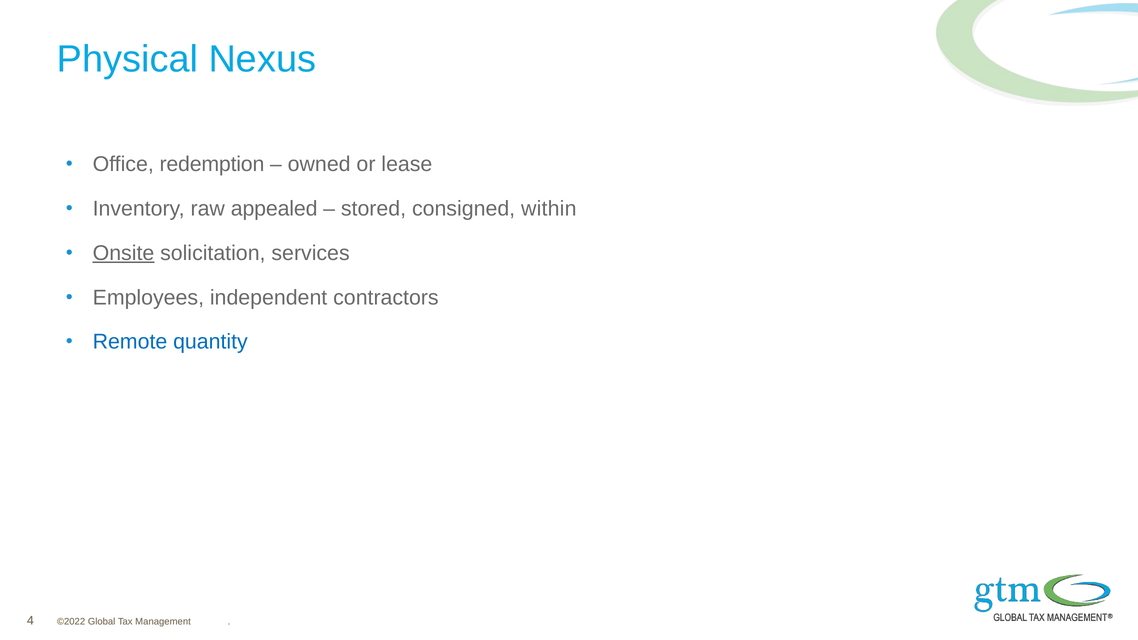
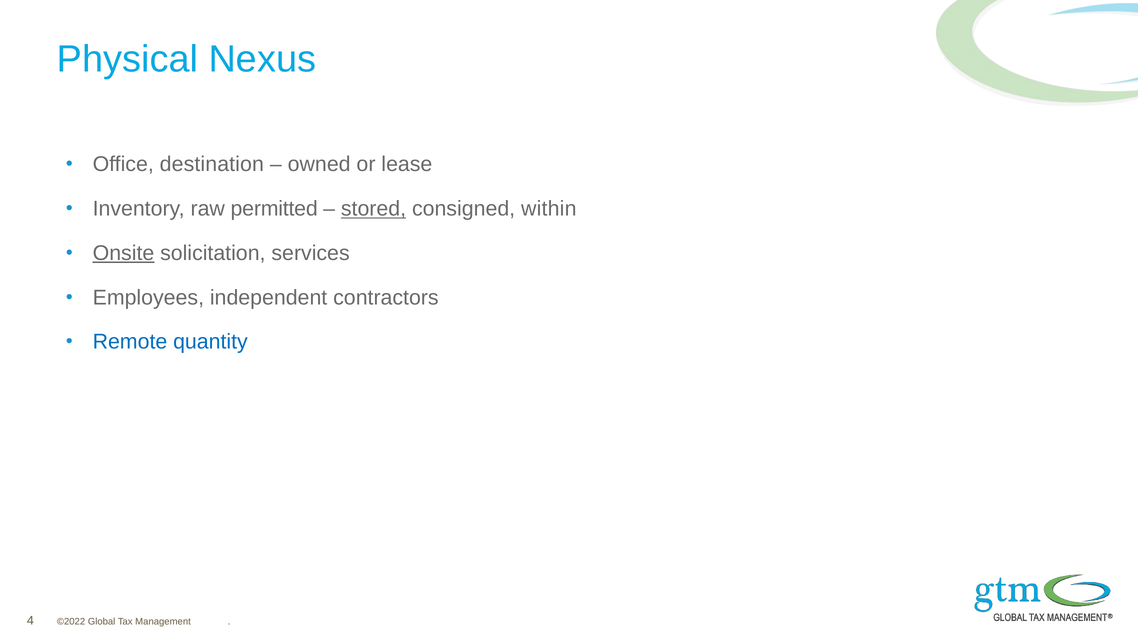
redemption: redemption -> destination (212, 164)
appealed: appealed -> permitted (274, 209)
stored underline: none -> present (374, 209)
